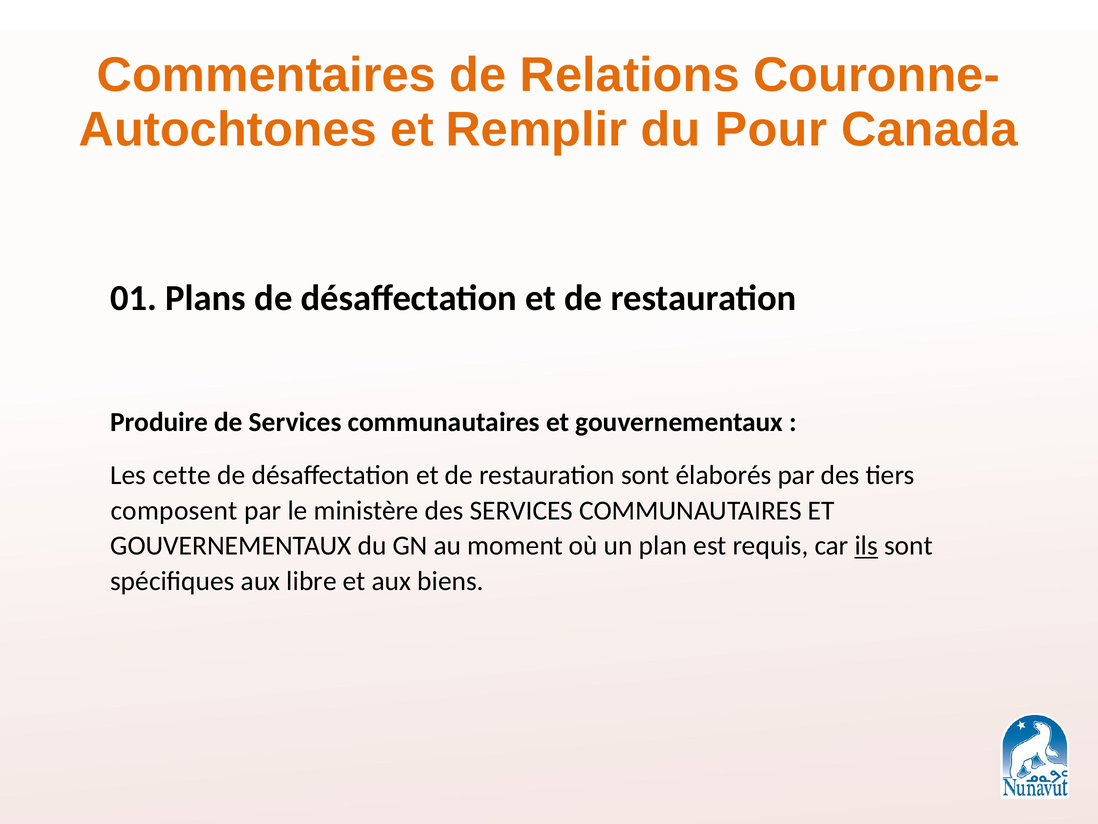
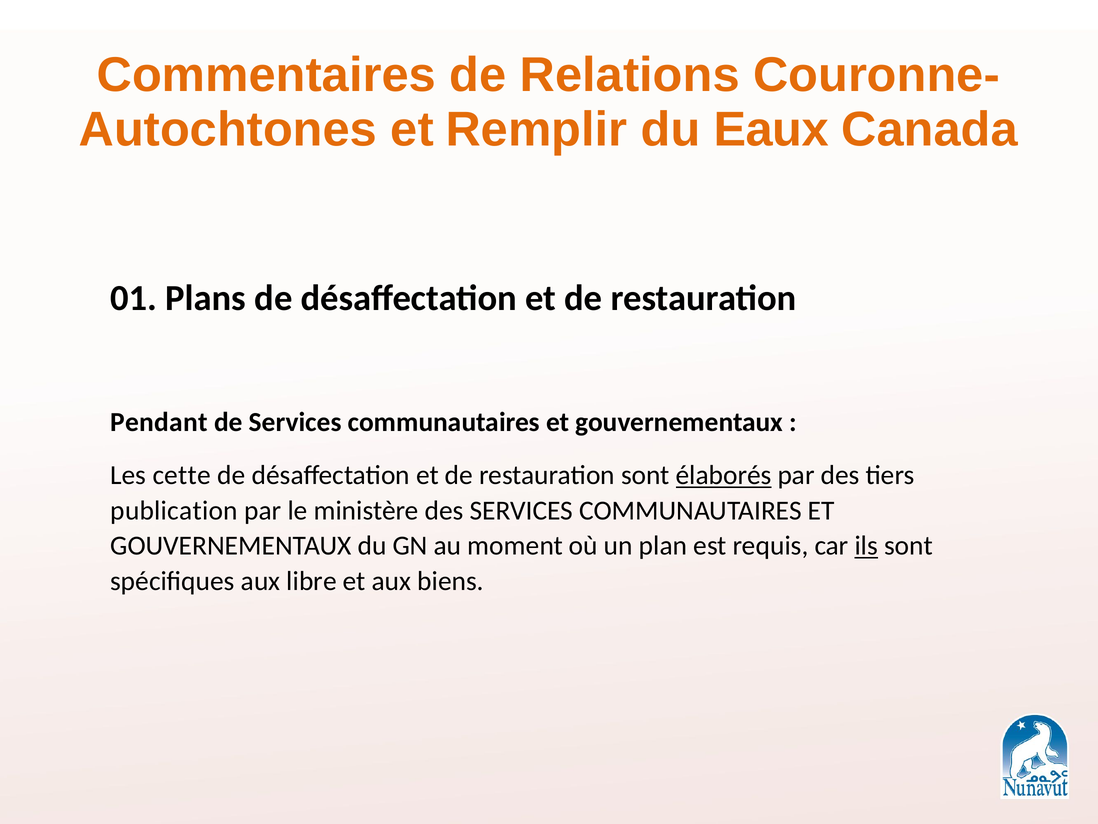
Pour: Pour -> Eaux (771, 130)
Produire: Produire -> Pendant (159, 422)
élaborés underline: none -> present (724, 475)
composent: composent -> publication (174, 510)
